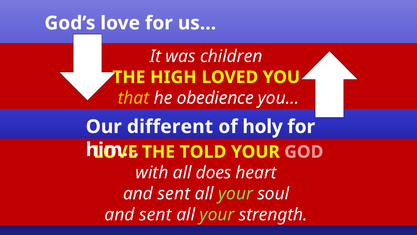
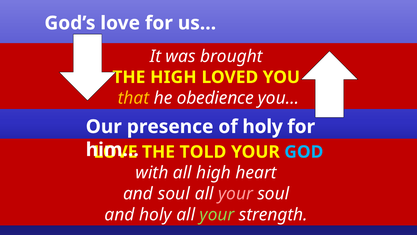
children: children -> brought (231, 56)
different: different -> presence (170, 126)
GOD colour: pink -> light blue (304, 152)
all does: does -> high (214, 173)
sent: sent -> soul (174, 193)
your colour: light green -> pink (236, 193)
sent: sent -> holy (155, 214)
